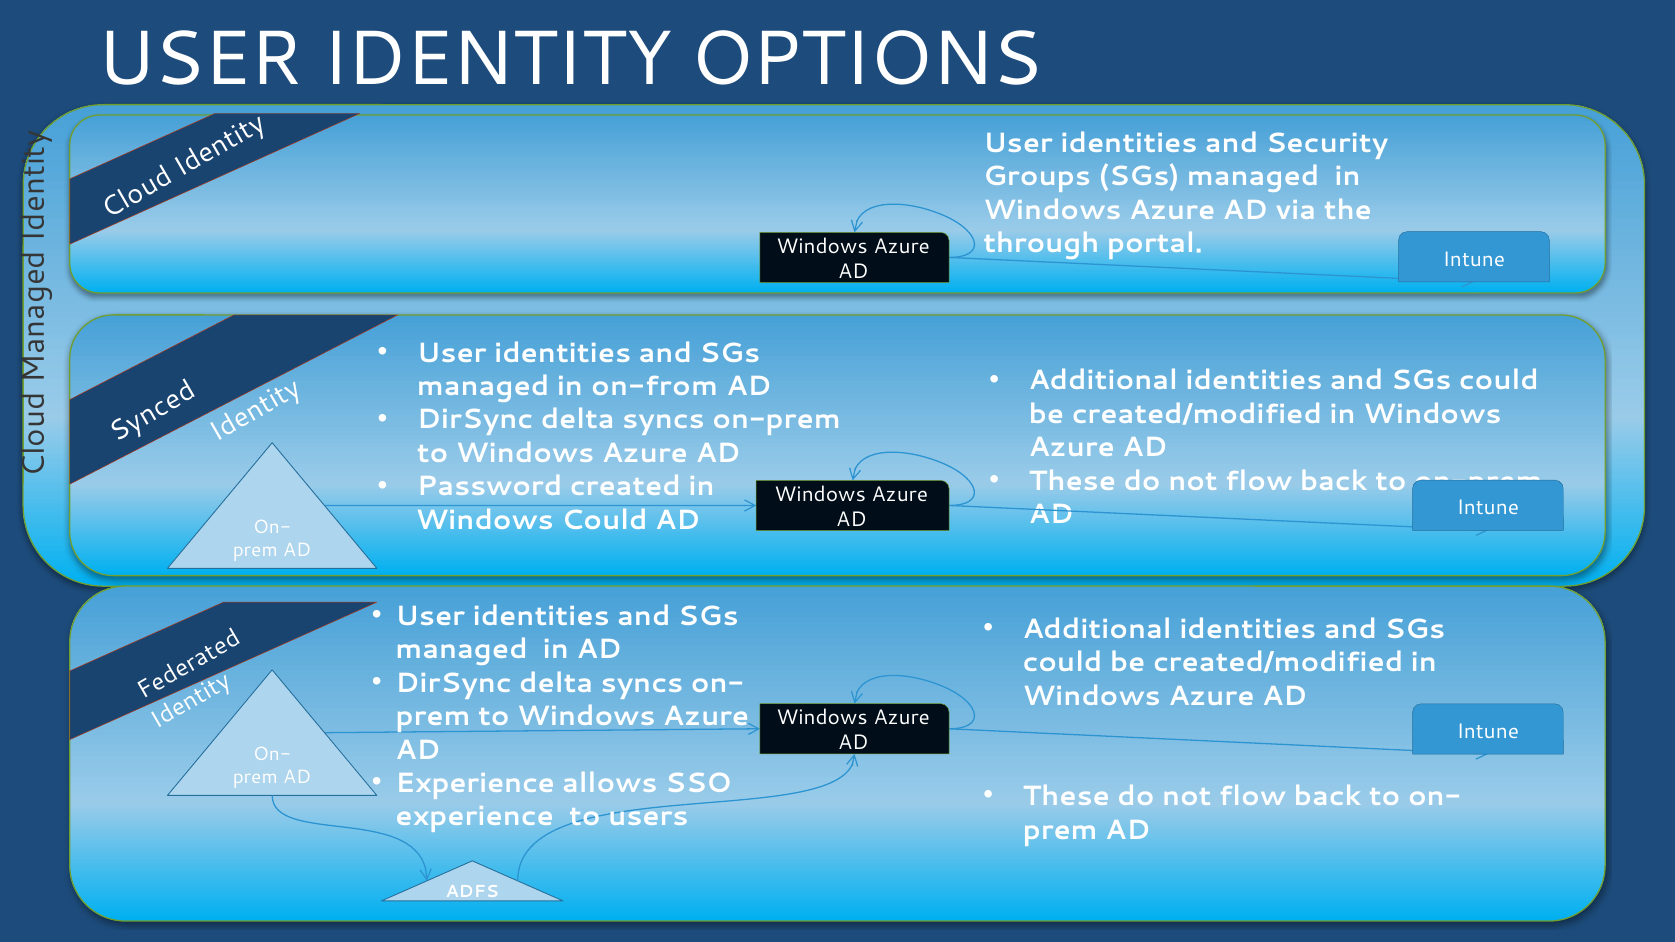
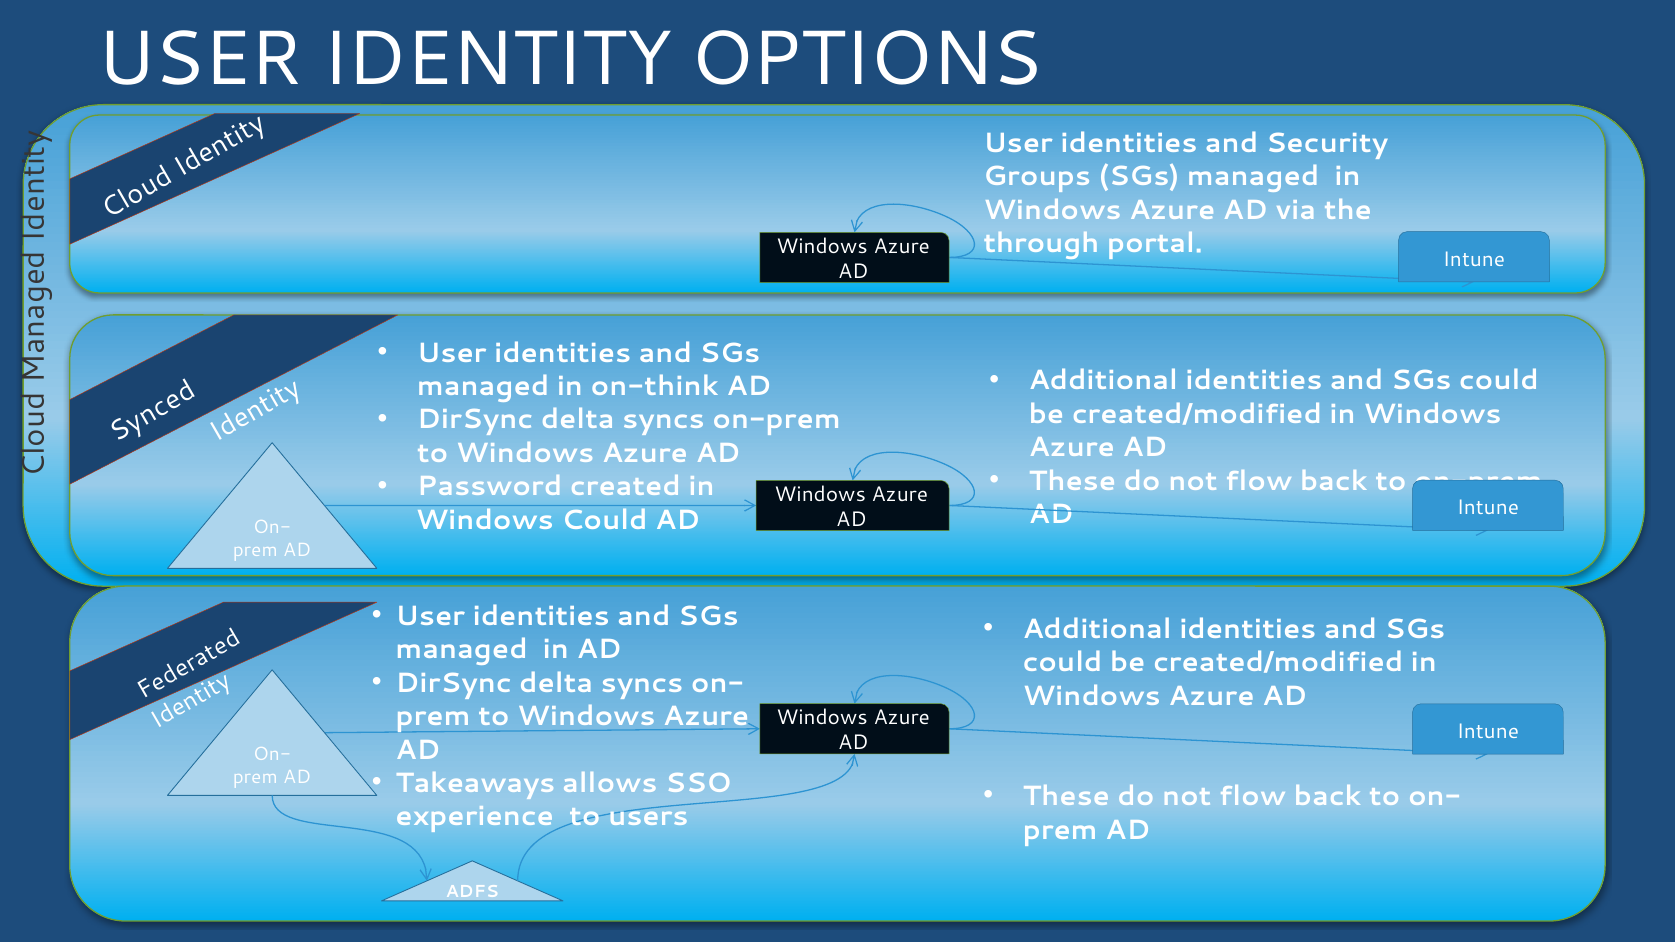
on-from: on-from -> on-think (655, 386)
Experience: Experience -> Takeaways (475, 784)
